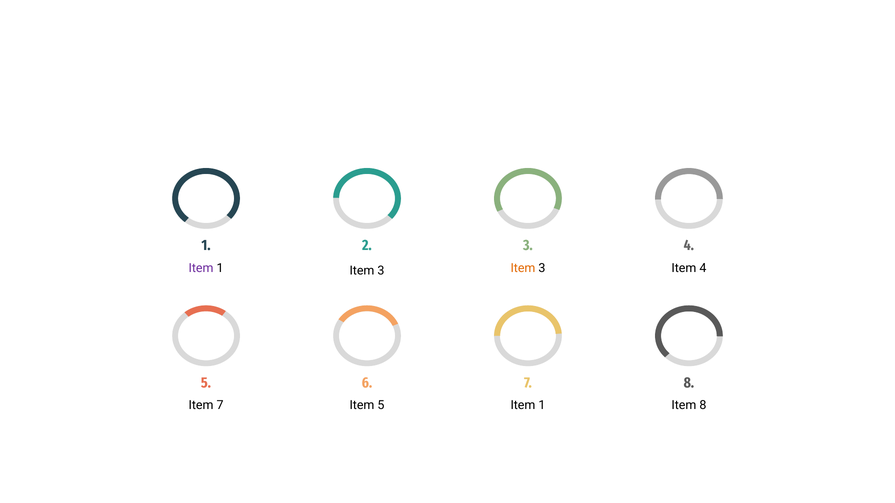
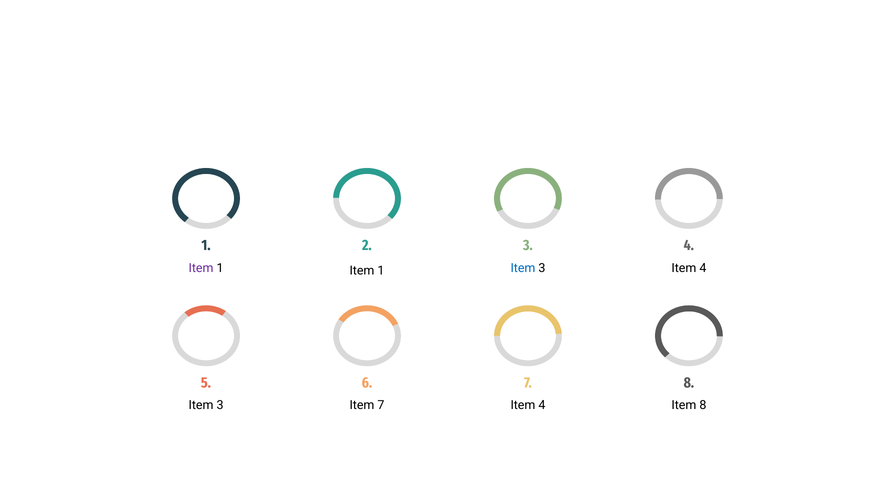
Item colour: orange -> blue (523, 268)
3: 3 -> 1 (381, 271)
7: 7 -> 3 (220, 406)
Item 5: 5 -> 7 (381, 406)
1: 1 -> 4 (542, 406)
